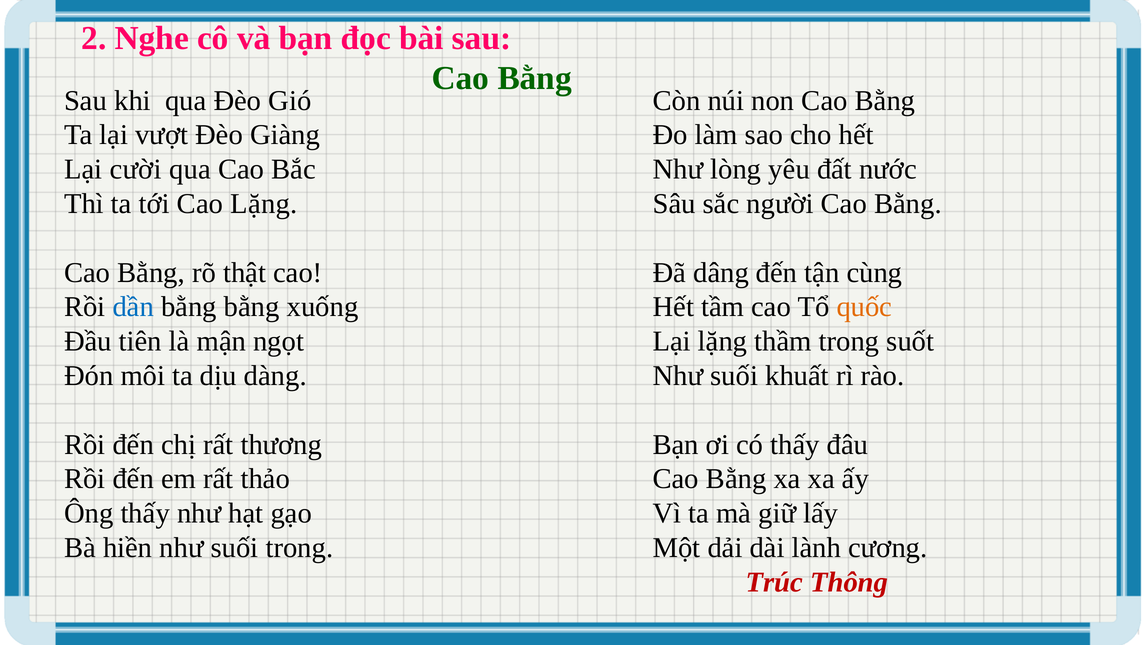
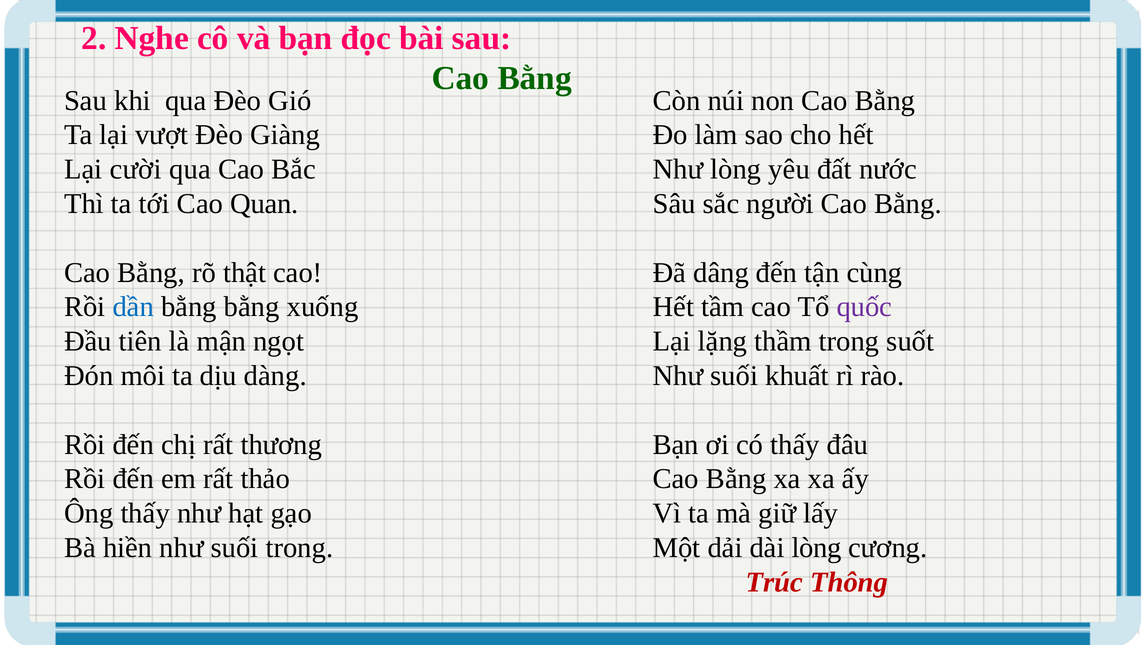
Cao Lặng: Lặng -> Quan (264, 204)
quốc colour: orange -> purple (864, 307)
dài lành: lành -> lòng (817, 547)
